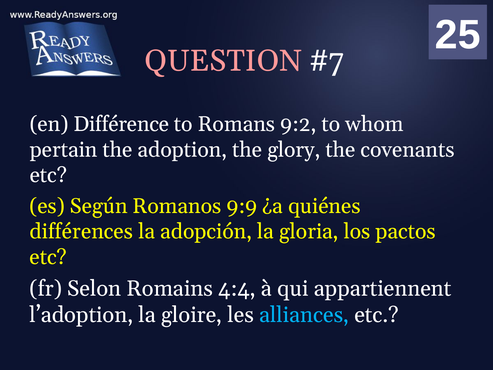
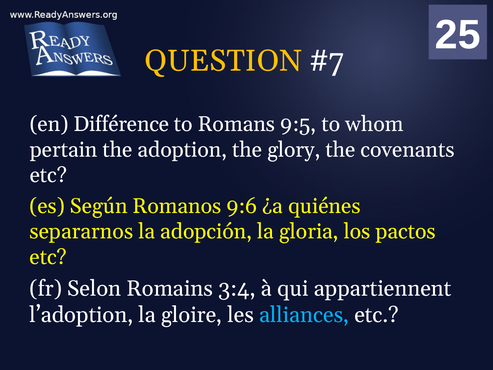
QUESTION colour: pink -> yellow (223, 61)
9:2: 9:2 -> 9:5 (298, 124)
9:9: 9:9 -> 9:6 (242, 206)
différences: différences -> separarnos (81, 231)
4:4: 4:4 -> 3:4 (237, 288)
